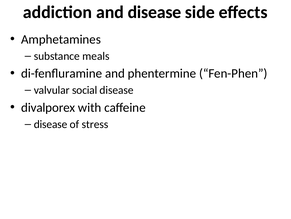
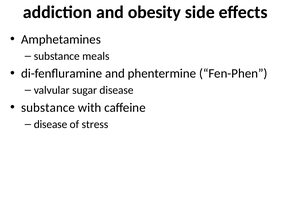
and disease: disease -> obesity (154, 12)
social: social -> sugar (85, 90)
divalporex: divalporex -> substance (48, 107)
